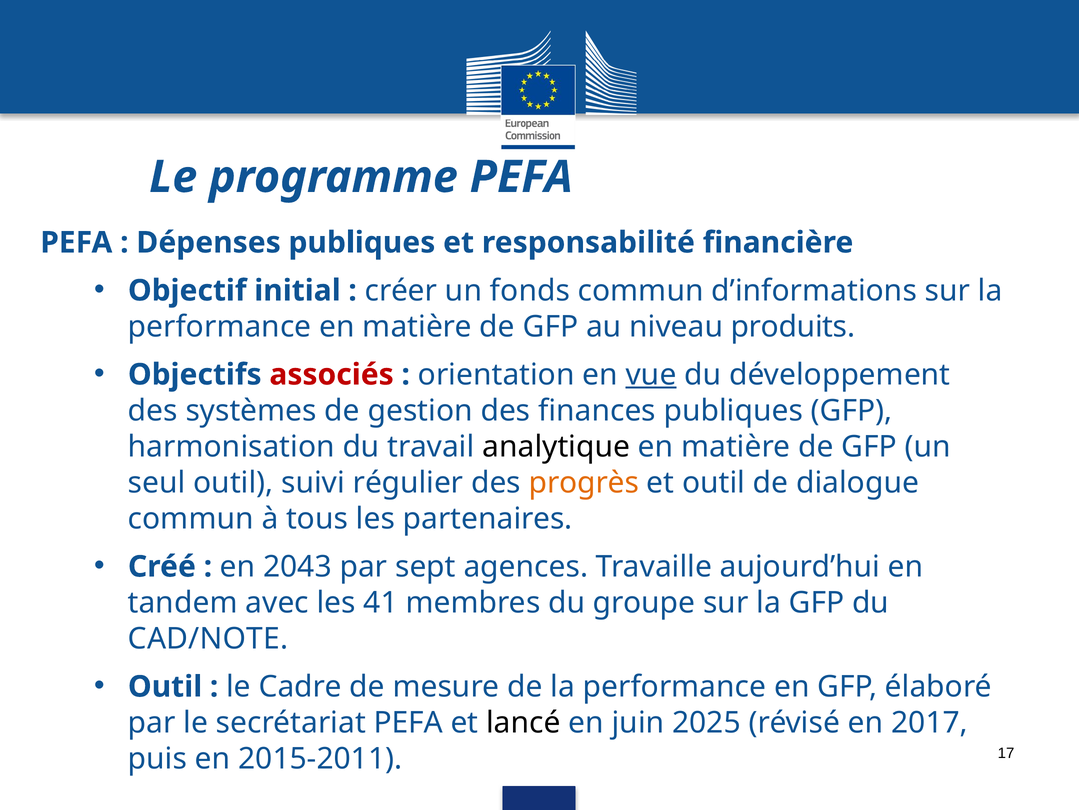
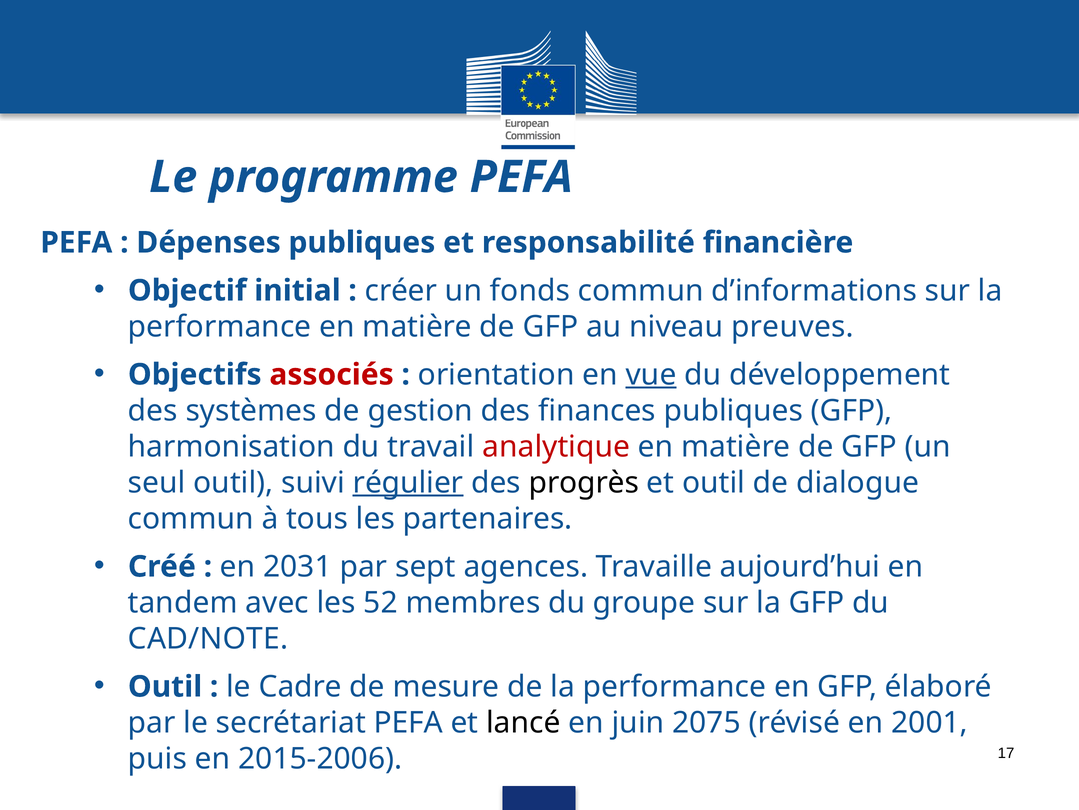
produits: produits -> preuves (793, 326)
analytique colour: black -> red (556, 446)
régulier underline: none -> present (408, 482)
progrès colour: orange -> black (584, 482)
2043: 2043 -> 2031 (297, 566)
41: 41 -> 52 (381, 602)
2025: 2025 -> 2075 (706, 722)
2017: 2017 -> 2001 (930, 722)
2015-2011: 2015-2011 -> 2015-2006 (320, 758)
